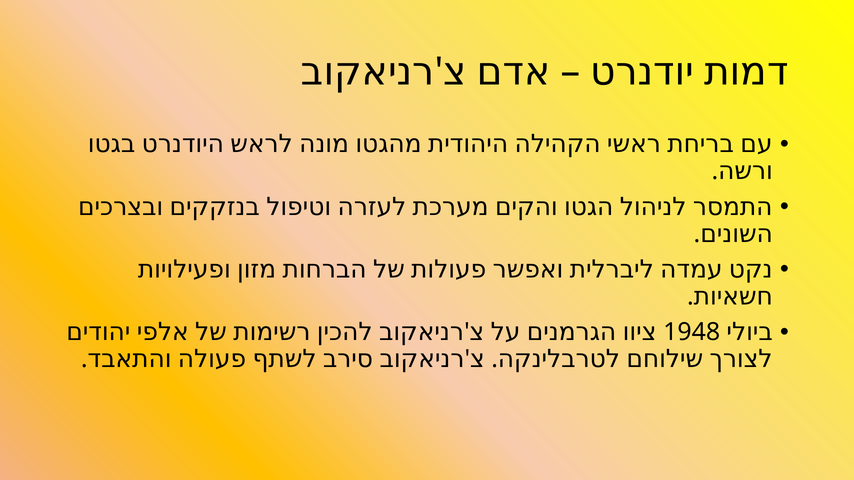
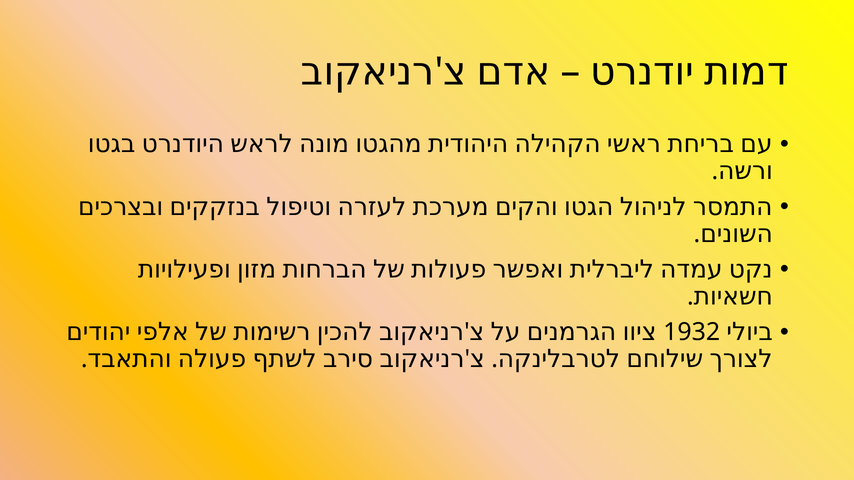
1948: 1948 -> 1932 (692, 333)
